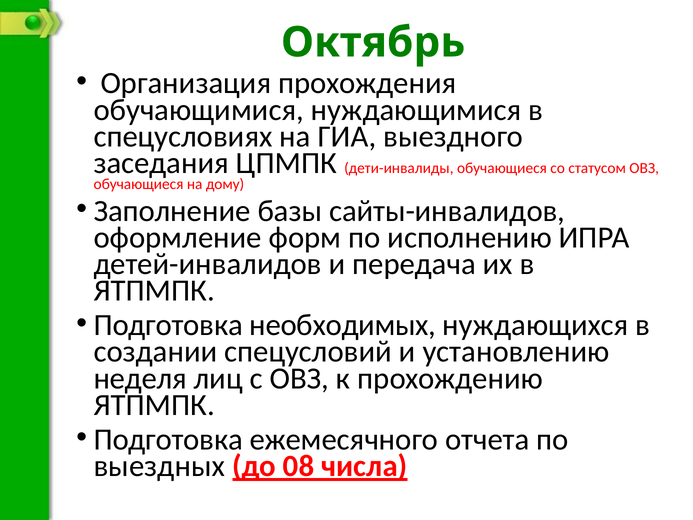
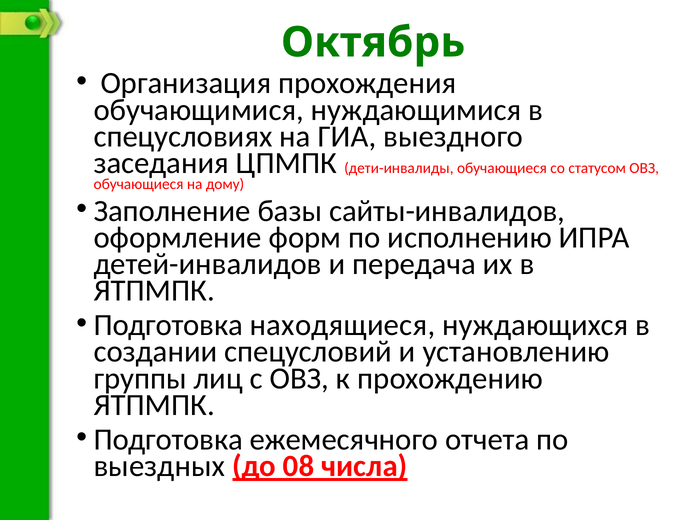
необходимых: необходимых -> находящиеся (343, 325)
неделя: неделя -> группы (140, 378)
